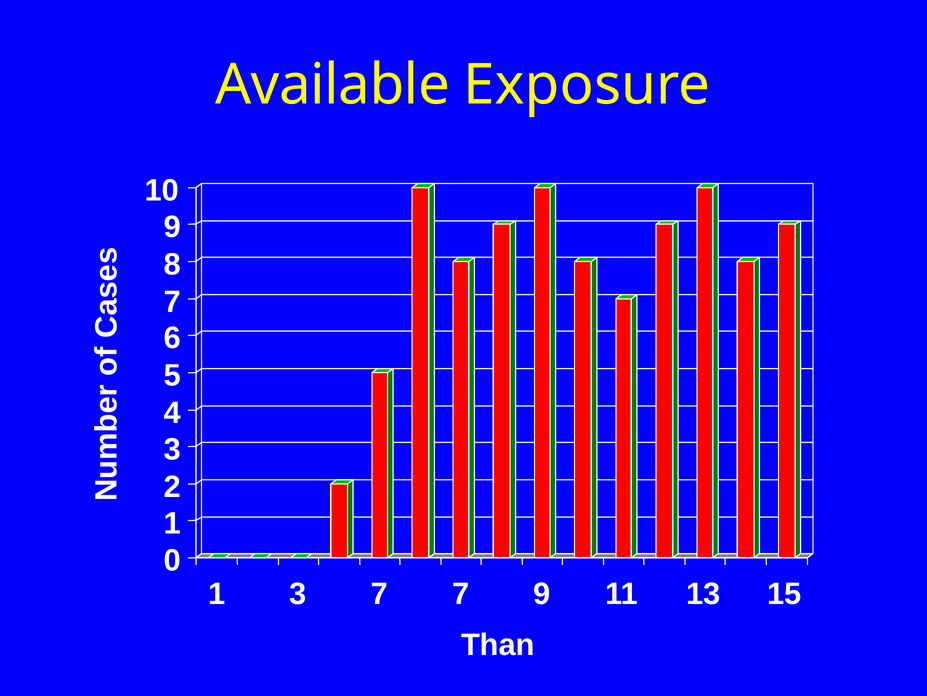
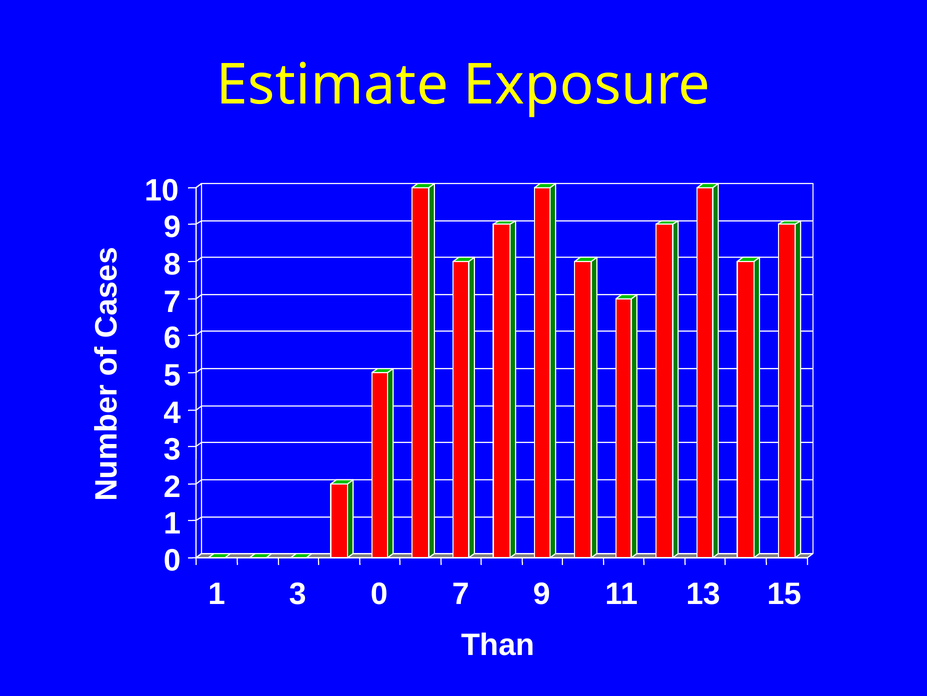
Available: Available -> Estimate (332, 85)
3 7: 7 -> 0 (379, 593)
